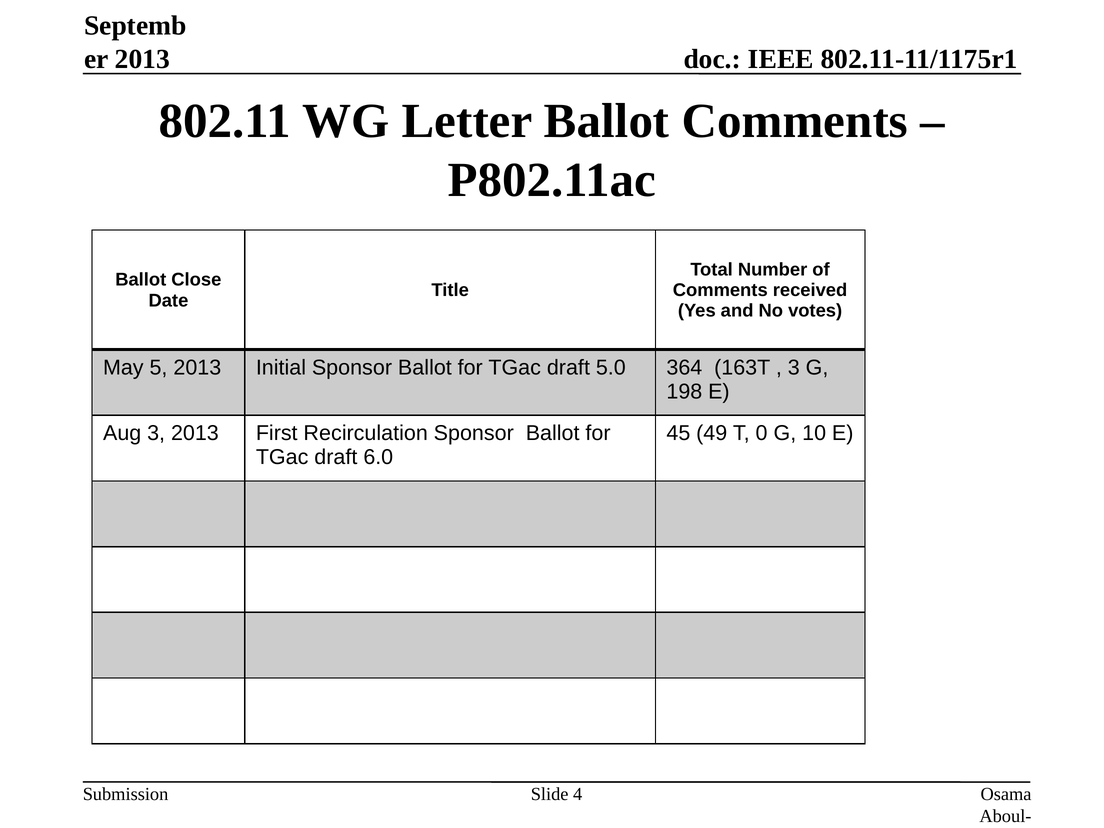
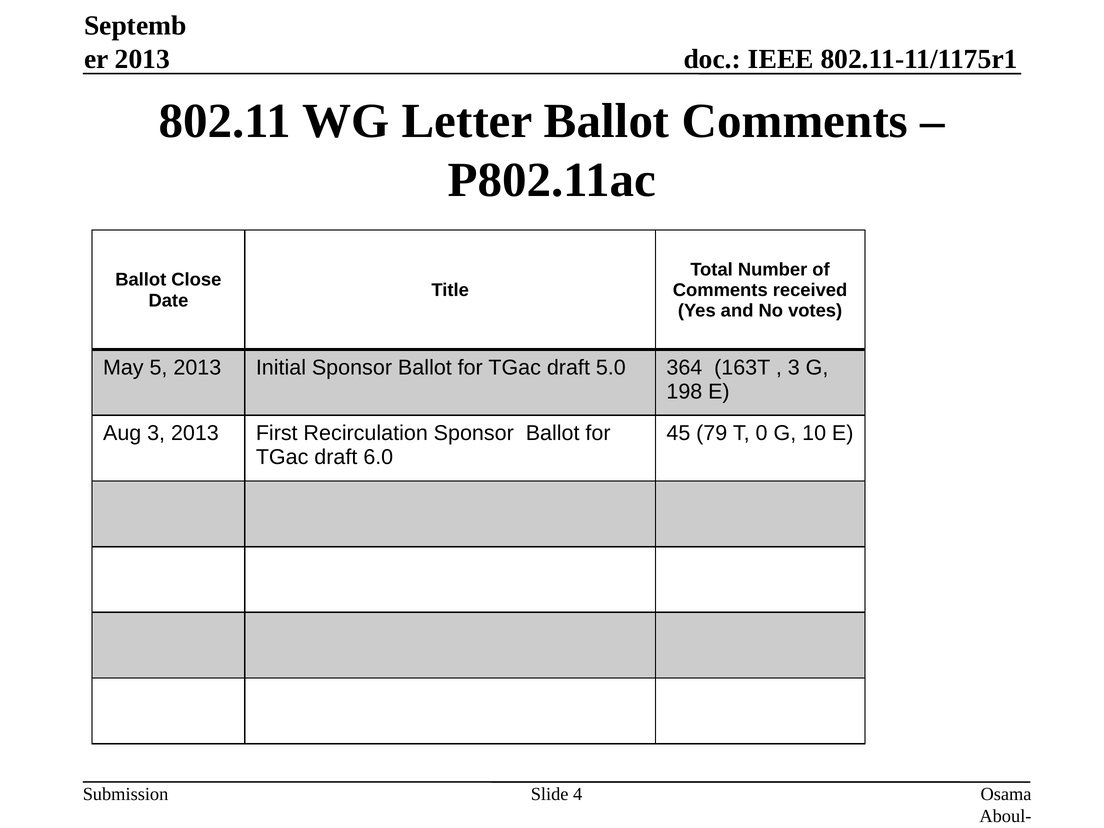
49: 49 -> 79 (712, 433)
